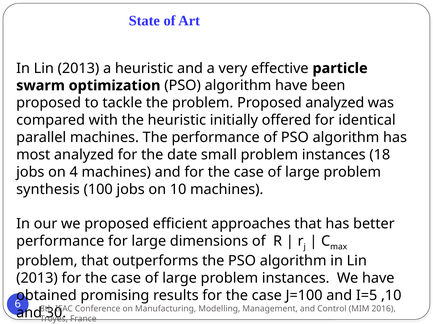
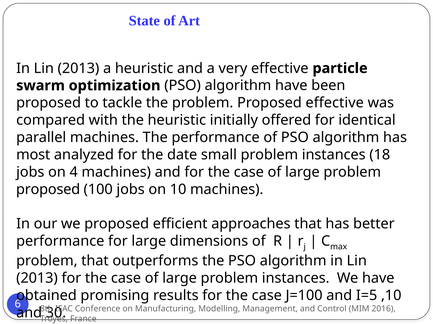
Proposed analyzed: analyzed -> effective (335, 103)
synthesis: synthesis -> proposed (48, 190)
